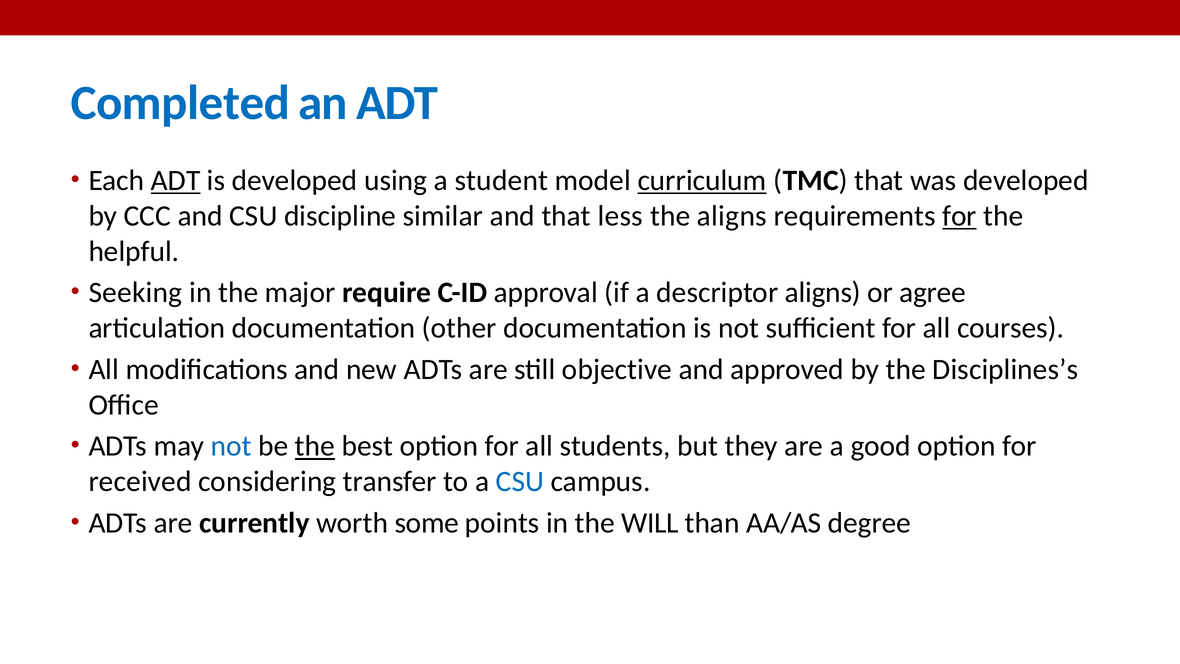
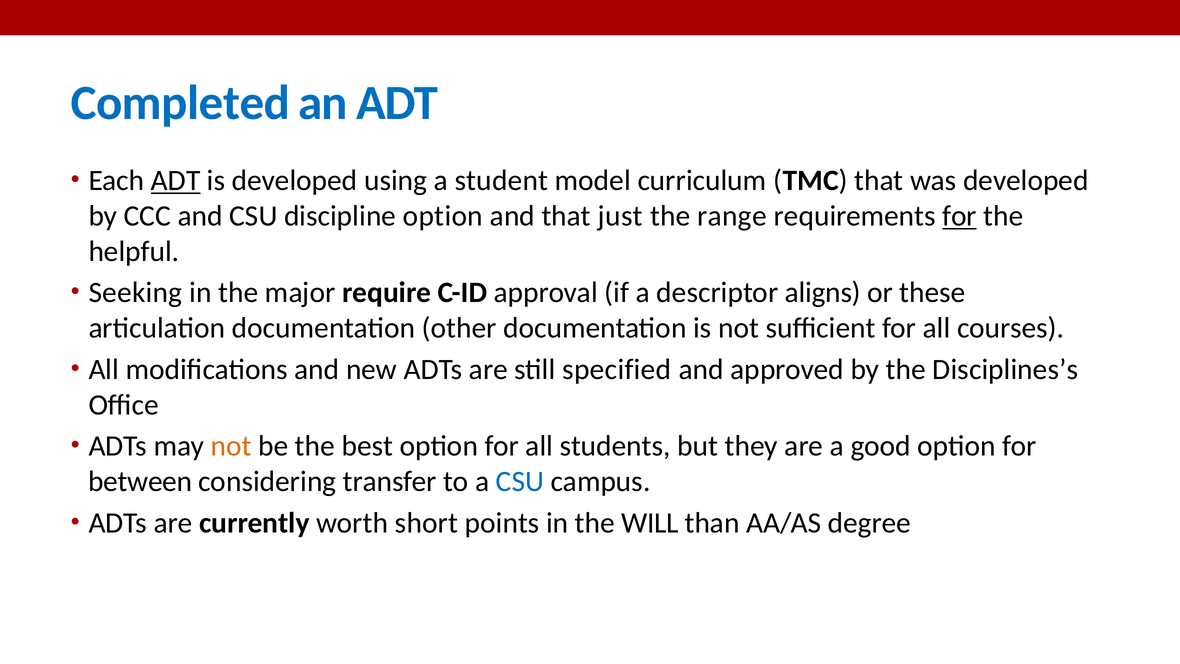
curriculum underline: present -> none (702, 181)
discipline similar: similar -> option (443, 216)
less: less -> just (620, 216)
the aligns: aligns -> range (732, 216)
agree: agree -> these (932, 293)
objective: objective -> specified (617, 369)
not colour: blue -> orange (231, 446)
the underline: present -> none (315, 446)
received: received -> between (140, 481)
some: some -> short (427, 523)
